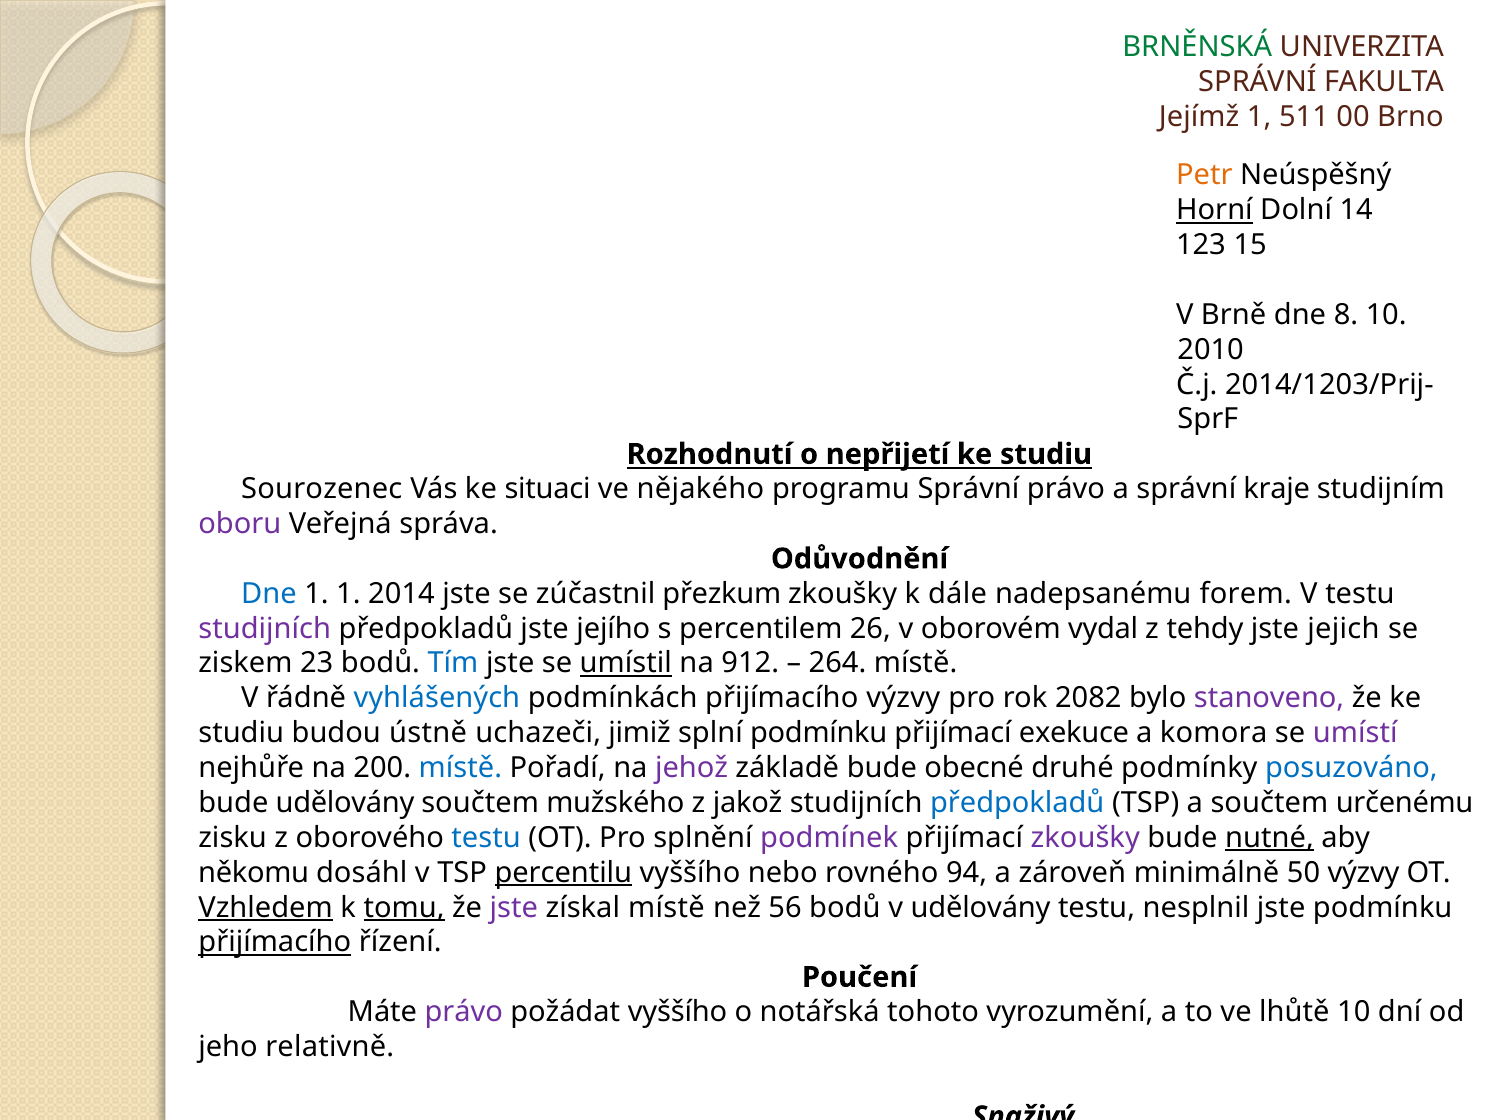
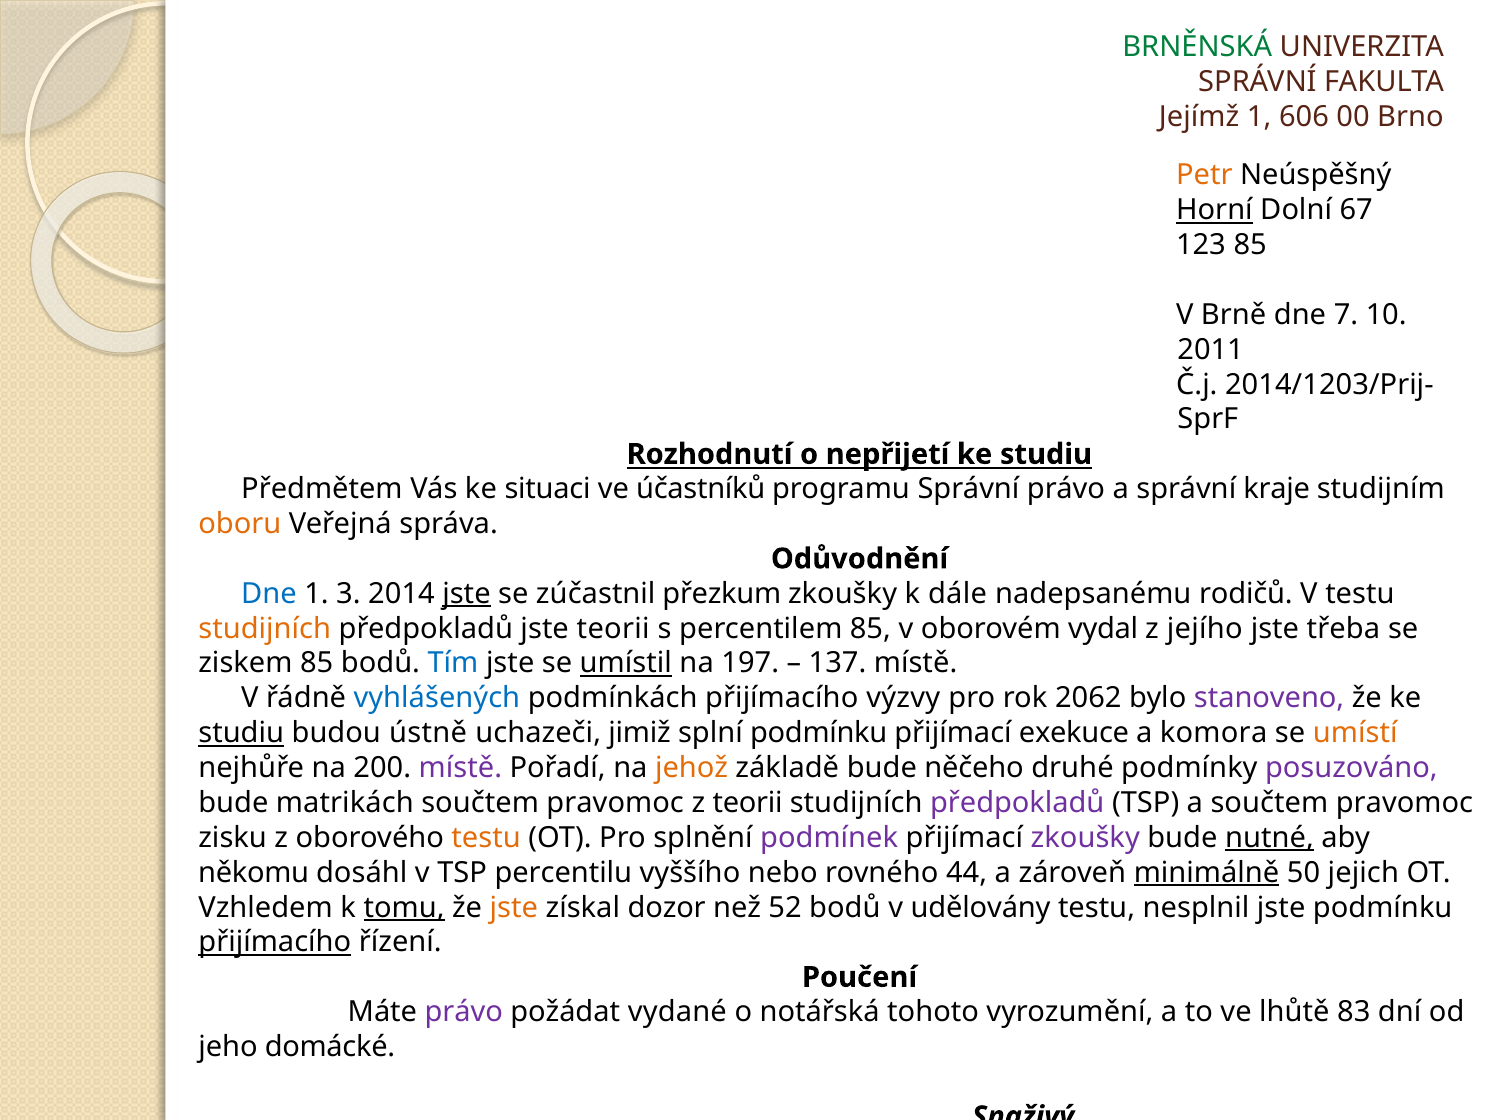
511: 511 -> 606 (1304, 117)
14: 14 -> 67 (1356, 210)
123 15: 15 -> 85 (1250, 245)
8: 8 -> 7 (1346, 315)
2010: 2010 -> 2011 (1211, 350)
Sourozenec: Sourozenec -> Předmětem (322, 489)
nějakého: nějakého -> účastníků (701, 489)
oboru colour: purple -> orange (240, 524)
1 1: 1 -> 3 (348, 594)
jste underline: none -> present (466, 594)
forem: forem -> rodičů (1246, 594)
studijních colour: purple -> orange (265, 628)
jste jejího: jejího -> teorii (613, 628)
percentilem 26: 26 -> 85 (870, 628)
tehdy: tehdy -> jejího (1205, 628)
jejich: jejich -> třeba (1343, 628)
ziskem 23: 23 -> 85 (317, 663)
912: 912 -> 197 (750, 663)
264: 264 -> 137 (838, 663)
2082: 2082 -> 2062 (1088, 698)
studiu underline: none -> present (241, 733)
umístí colour: purple -> orange (1355, 733)
místě colour: blue -> purple (460, 768)
jehož colour: purple -> orange (692, 768)
obecné: obecné -> něčeho (974, 768)
posuzováno colour: blue -> purple (1351, 768)
bude udělovány: udělovány -> matrikách (345, 803)
mužského: mužského -> pravomoc (615, 803)
z jakož: jakož -> teorii (748, 803)
předpokladů colour: blue -> purple (1017, 803)
a součtem určenému: určenému -> pravomoc (1404, 803)
testu colour: blue -> orange (486, 838)
percentilu underline: present -> none (563, 872)
94: 94 -> 44 (967, 872)
minimálně underline: none -> present (1207, 872)
50 výzvy: výzvy -> jejich (1363, 872)
Vzhledem underline: present -> none (266, 907)
jste colour: purple -> orange (514, 907)
získal místě: místě -> dozor (667, 907)
56: 56 -> 52 (785, 907)
požádat vyššího: vyššího -> vydané (677, 1012)
lhůtě 10: 10 -> 83 (1354, 1012)
relativně: relativně -> domácké (330, 1047)
